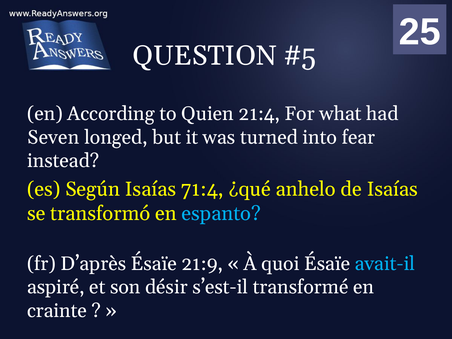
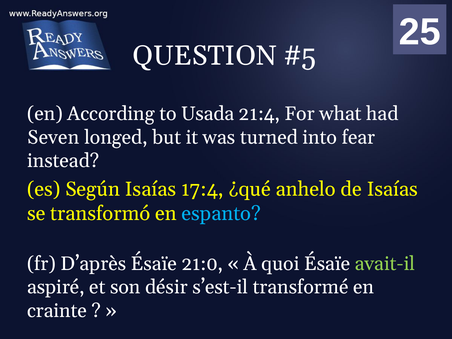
Quien: Quien -> Usada (208, 114)
71:4: 71:4 -> 17:4 (202, 189)
21:9: 21:9 -> 21:0 (202, 264)
avait-il colour: light blue -> light green (385, 264)
